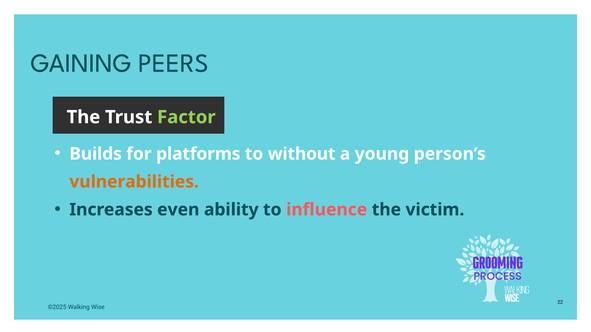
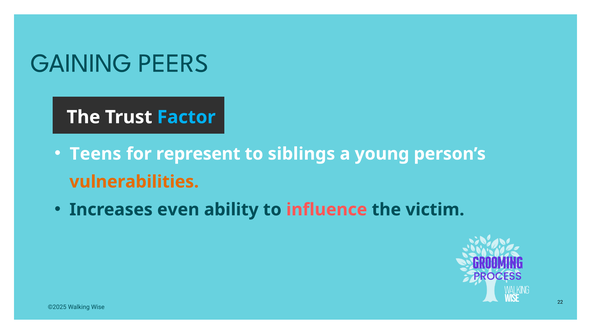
Factor colour: light green -> light blue (186, 117)
Builds: Builds -> Teens (95, 154)
platforms: platforms -> represent (198, 154)
without: without -> siblings (301, 154)
